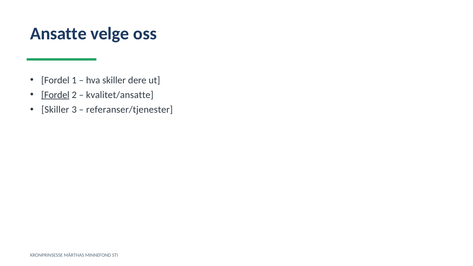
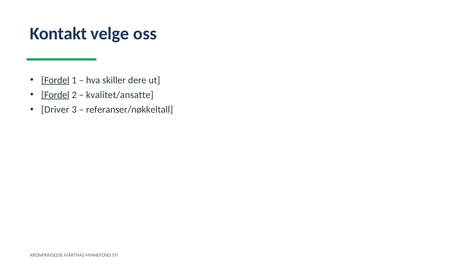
Ansatte: Ansatte -> Kontakt (58, 34)
Fordel underline: none -> present (55, 80)
Skiller: Skiller -> Driver (55, 110)
referanser/tjenester: referanser/tjenester -> referanser/nøkkeltall (130, 110)
